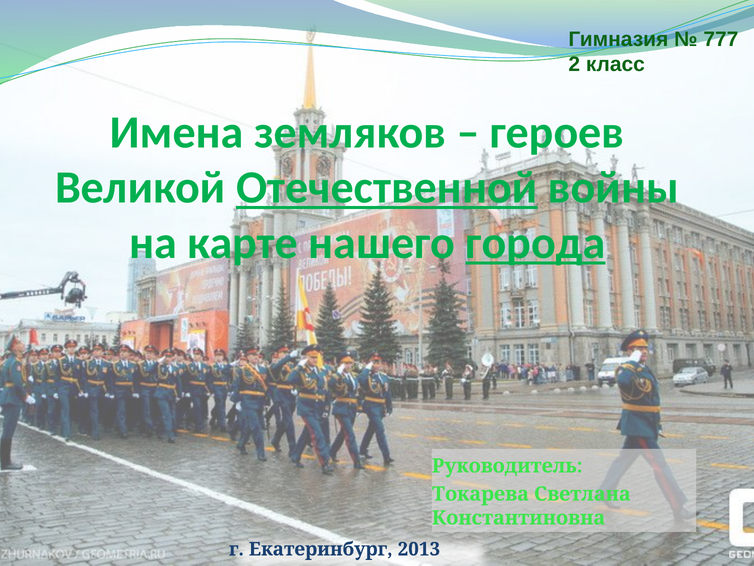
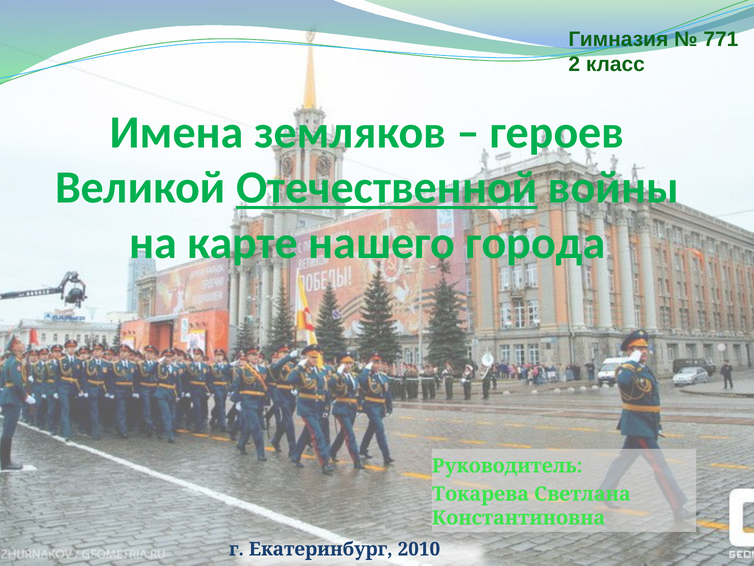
777: 777 -> 771 (721, 39)
города underline: present -> none (535, 243)
2013: 2013 -> 2010 (419, 549)
